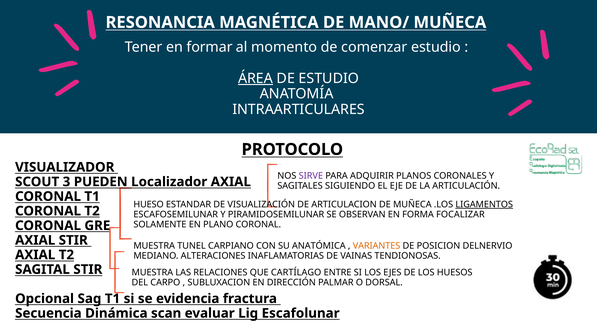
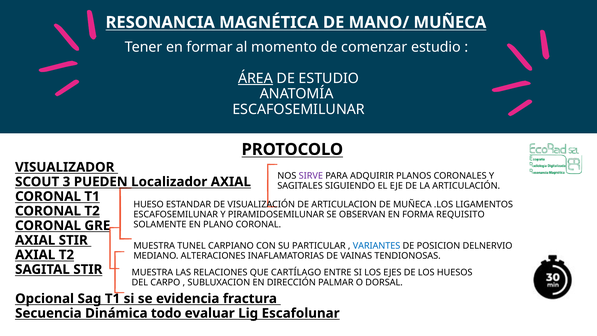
INTRAARTICULARES: INTRAARTICULARES -> ESCAFOSEMILUNAR (299, 109)
LIGAMENTOS underline: present -> none (484, 204)
FOCALIZAR: FOCALIZAR -> REQUISITO (460, 214)
ANATÓMICA: ANATÓMICA -> PARTICULAR (319, 246)
VARIANTES colour: orange -> blue (377, 246)
scan: scan -> todo (166, 313)
